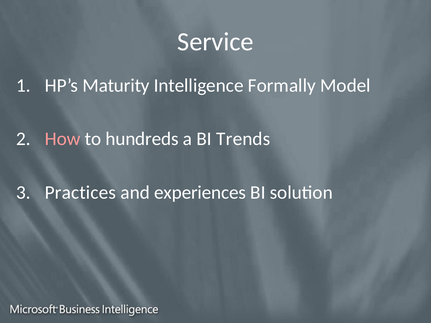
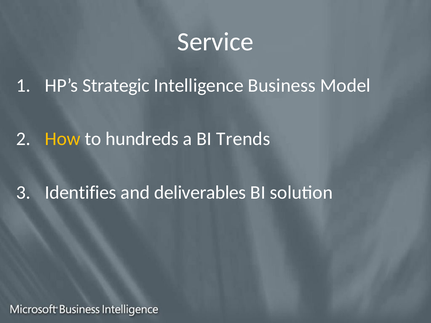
Maturity: Maturity -> Strategic (116, 85)
Formally: Formally -> Business (282, 85)
How colour: pink -> yellow (63, 139)
Practices: Practices -> Identifies (81, 193)
experiences: experiences -> deliverables (200, 193)
